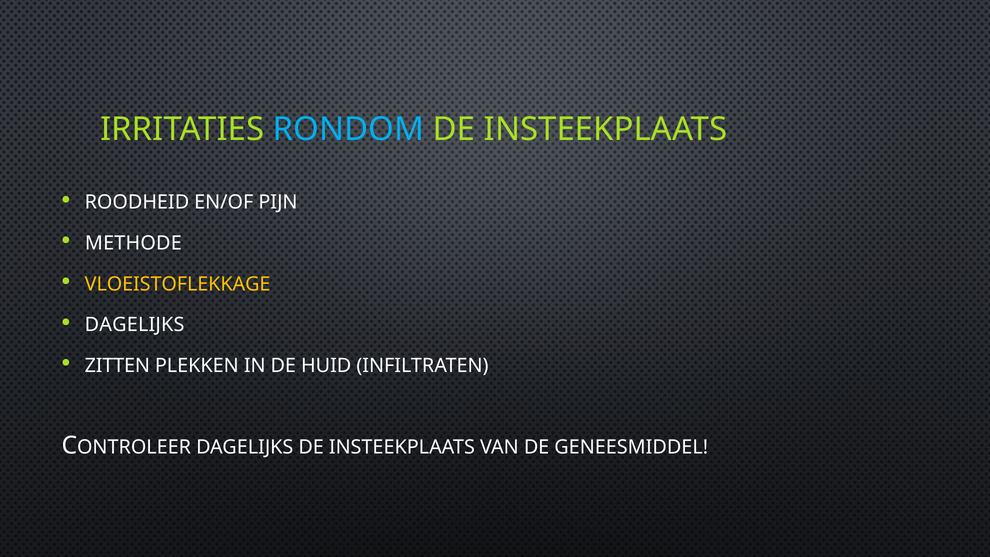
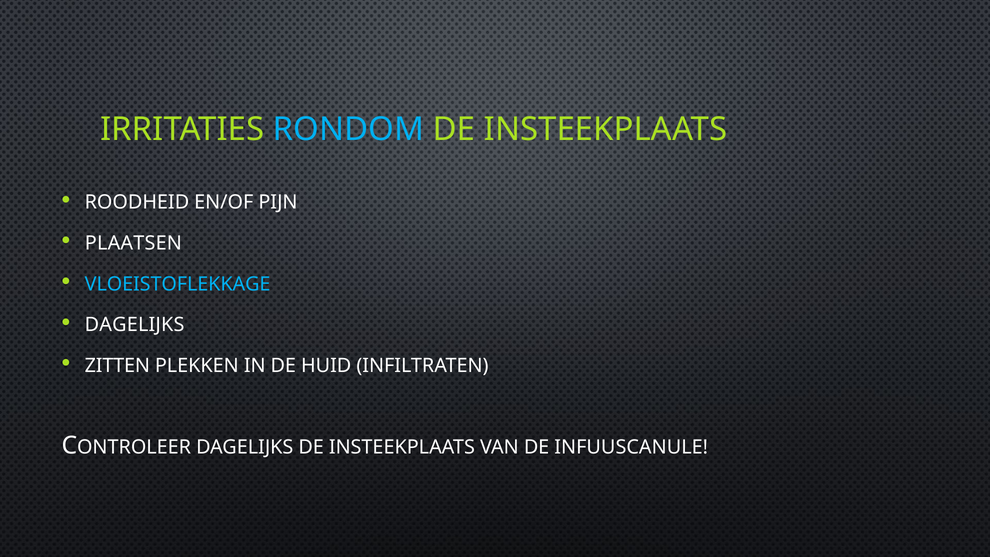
METHODE: METHODE -> PLAATSEN (133, 243)
VLOEISTOFLEKKAGE colour: yellow -> light blue (178, 284)
GENEESMIDDEL: GENEESMIDDEL -> INFUUSCANULE (631, 447)
